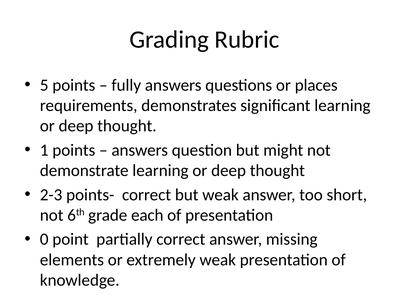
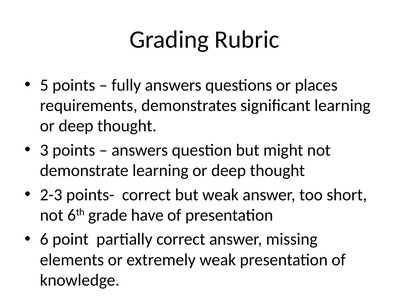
1: 1 -> 3 (44, 150)
each: each -> have (147, 215)
0: 0 -> 6 (44, 239)
